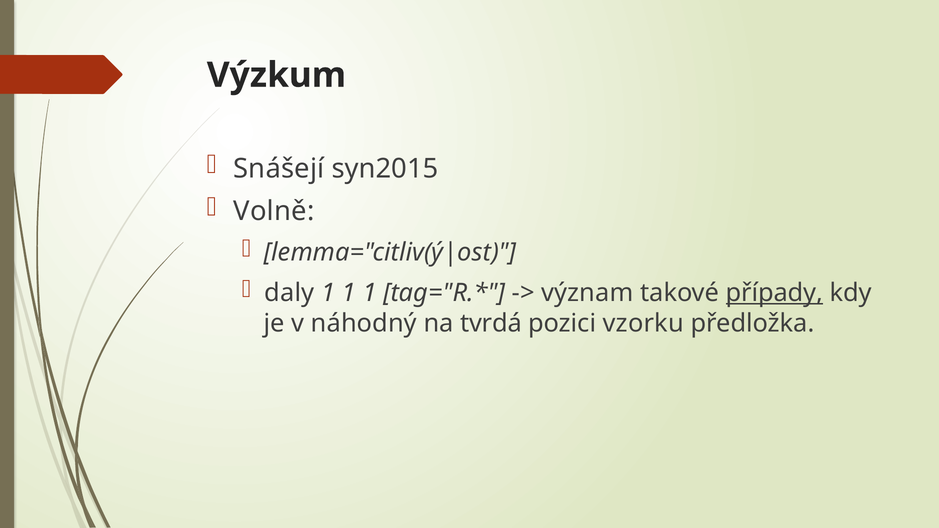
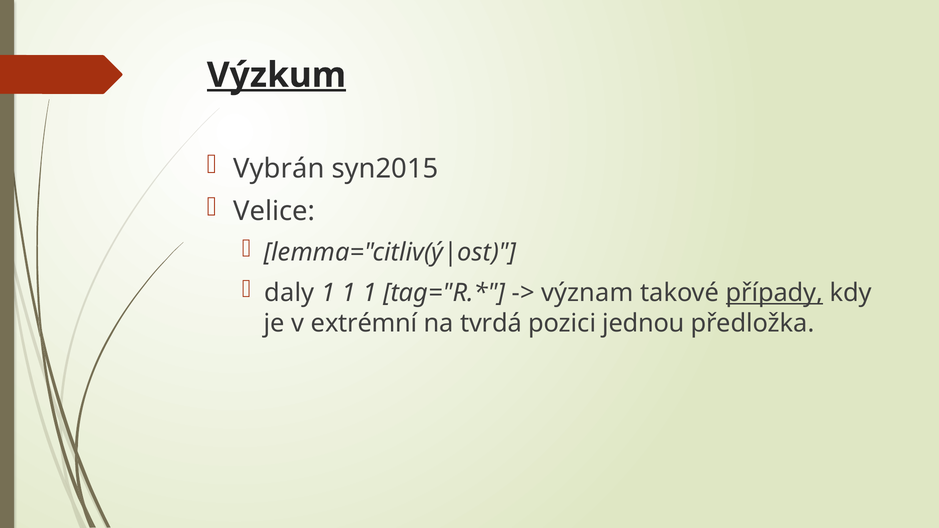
Výzkum underline: none -> present (276, 75)
Snášejí: Snášejí -> Vybrán (279, 169)
Volně: Volně -> Velice (274, 211)
náhodný: náhodný -> extrémní (364, 323)
vzorku: vzorku -> jednou (644, 323)
